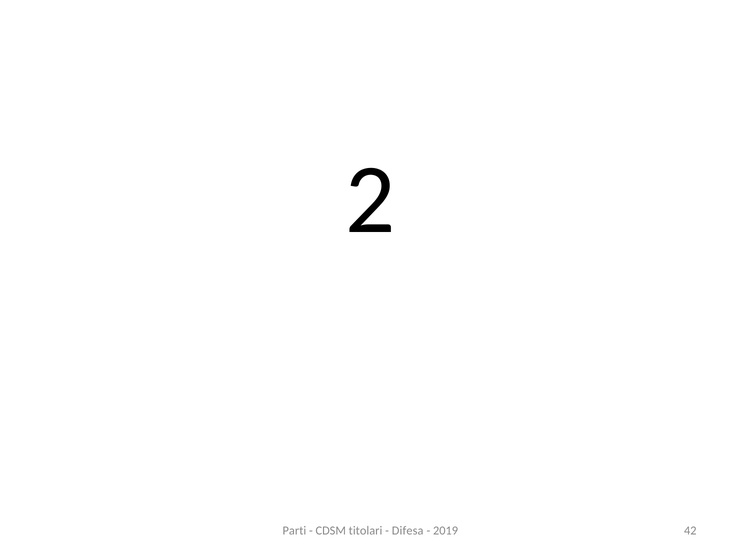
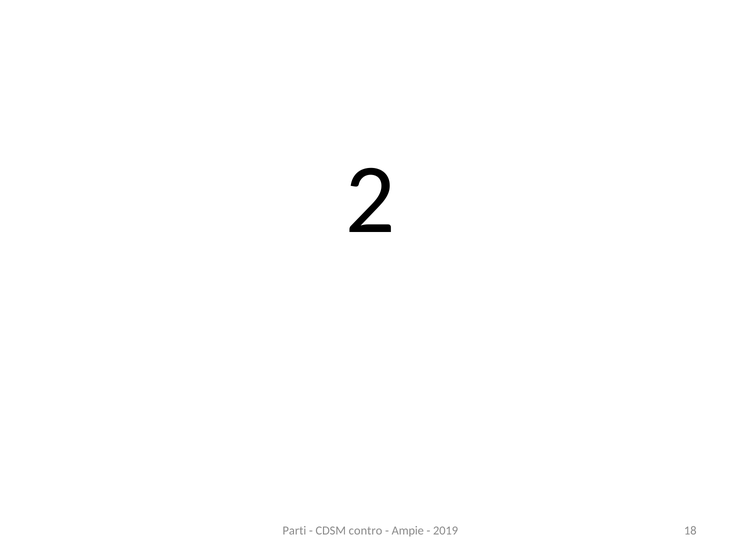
titolari: titolari -> contro (366, 531)
Difesa: Difesa -> Ampie (408, 531)
42: 42 -> 18 (690, 531)
